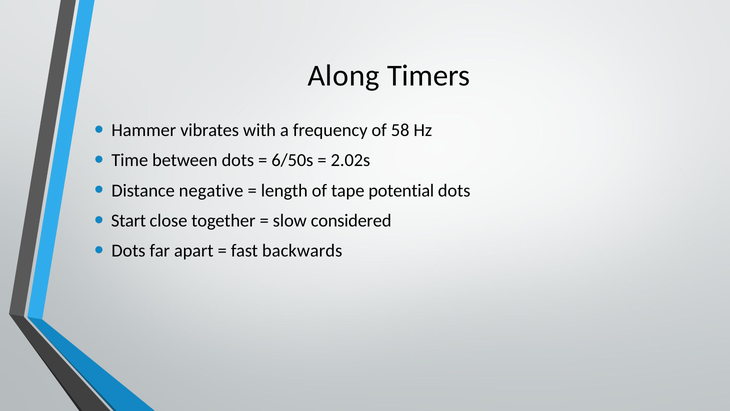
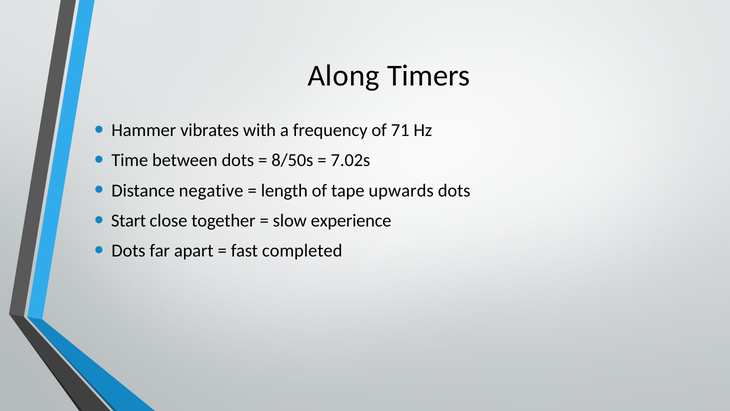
58: 58 -> 71 (400, 130)
6/50s: 6/50s -> 8/50s (292, 160)
2.02s: 2.02s -> 7.02s (350, 160)
potential: potential -> upwards (401, 190)
considered: considered -> experience (351, 221)
backwards: backwards -> completed (302, 251)
